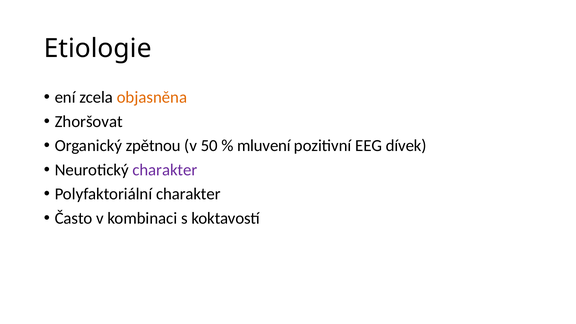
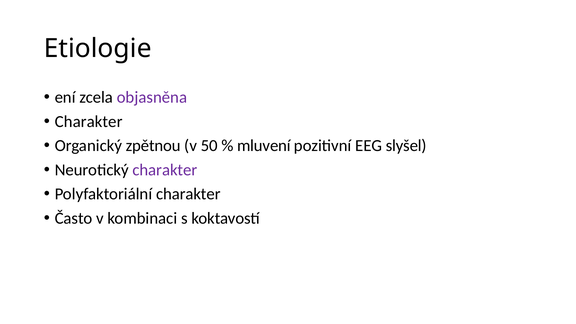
objasněna colour: orange -> purple (152, 97)
Zhoršovat: Zhoršovat -> Charakter (89, 122)
dívek: dívek -> slyšel (406, 146)
